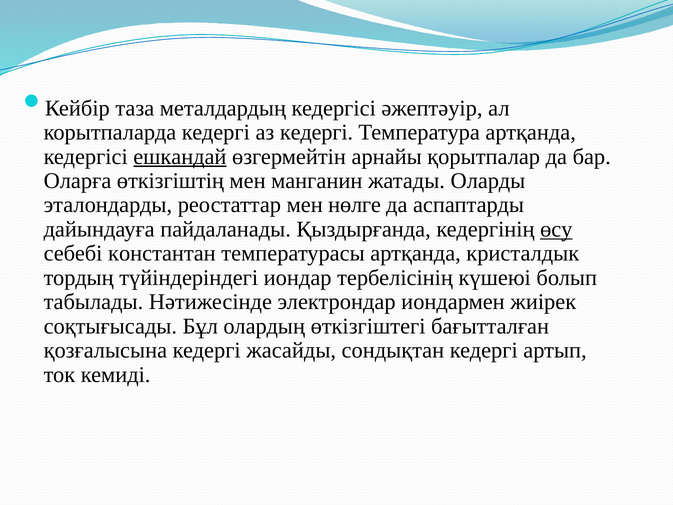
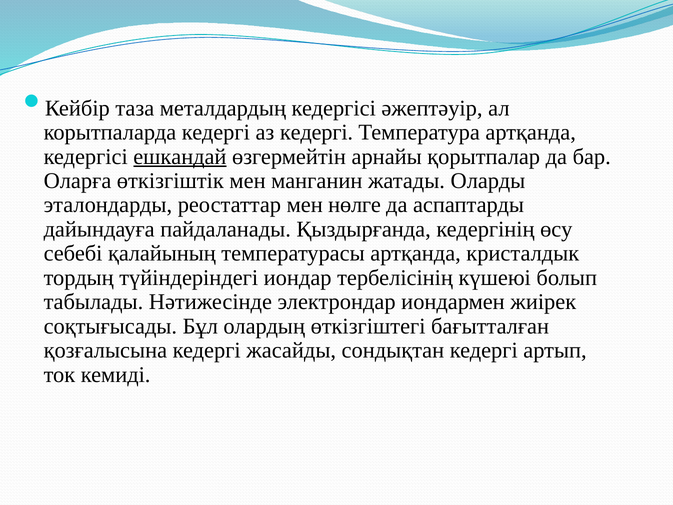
өткізгіштің: өткізгіштің -> өткізгіштік (170, 181)
өсу underline: present -> none (556, 229)
константан: константан -> қалайының (162, 253)
